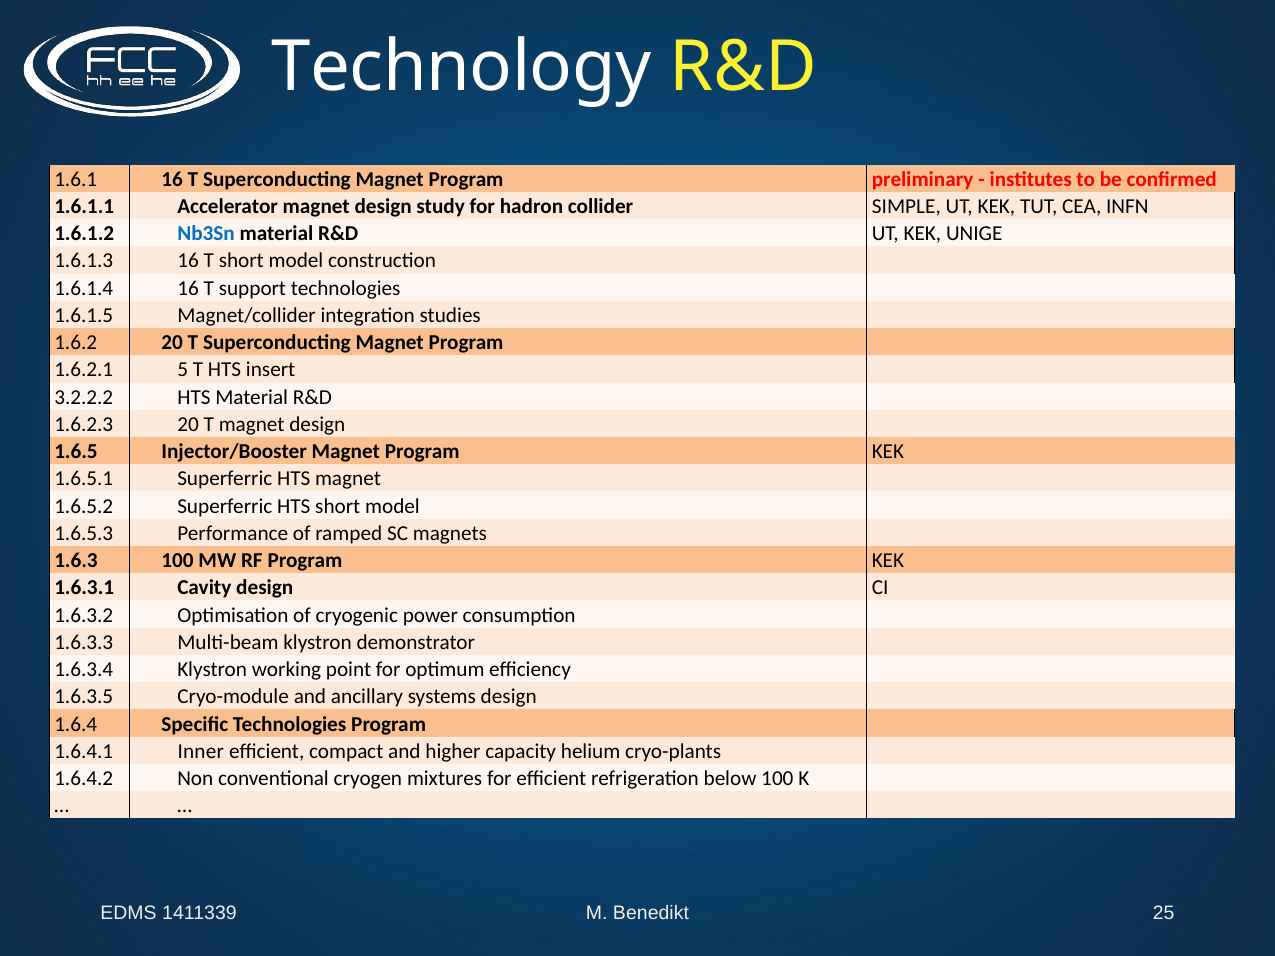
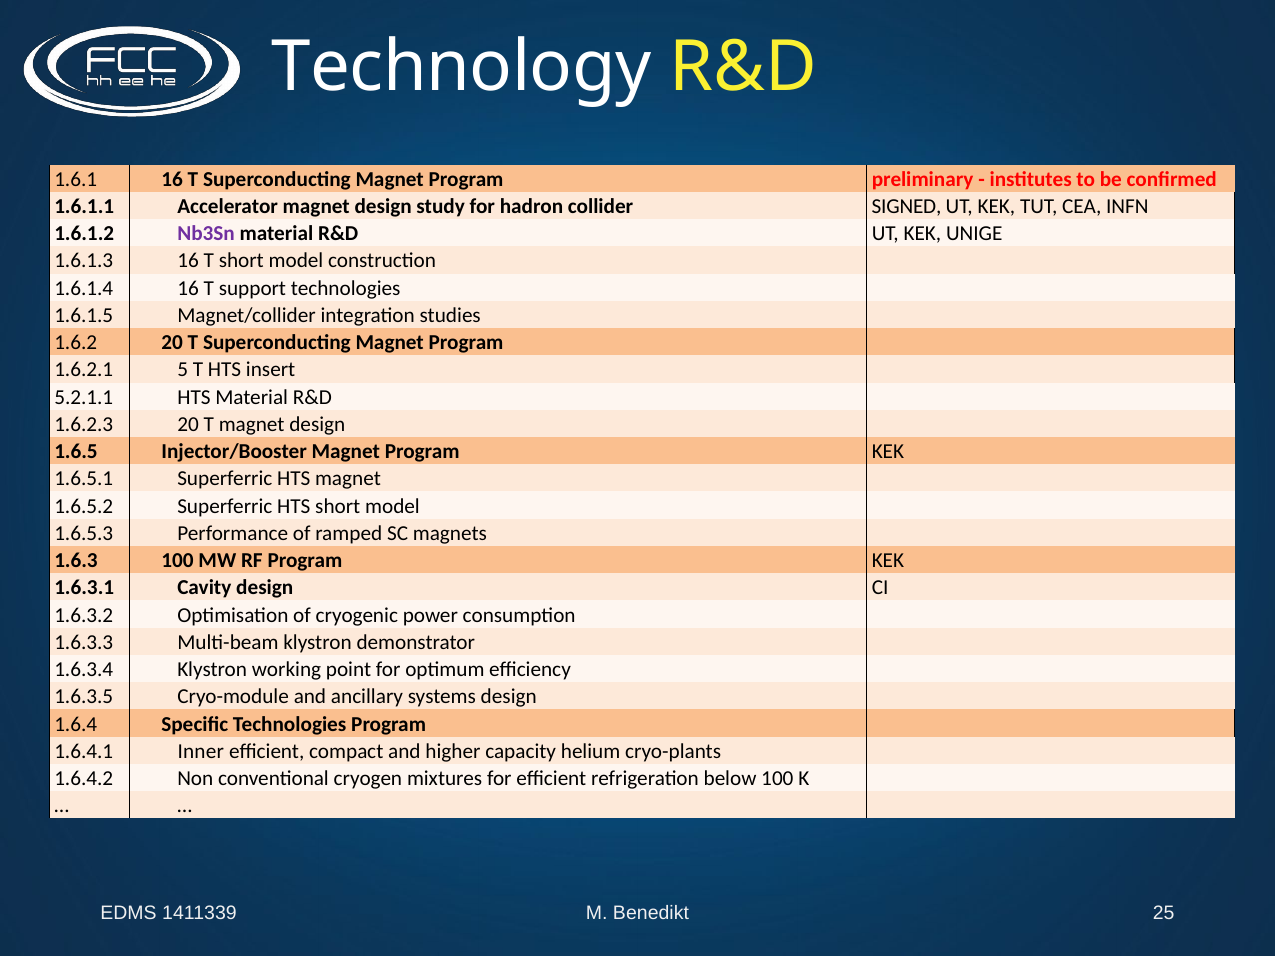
SIMPLE: SIMPLE -> SIGNED (907, 206)
Nb3Sn colour: blue -> purple (206, 234)
3.2.2.2: 3.2.2.2 -> 5.2.1.1 (84, 397)
